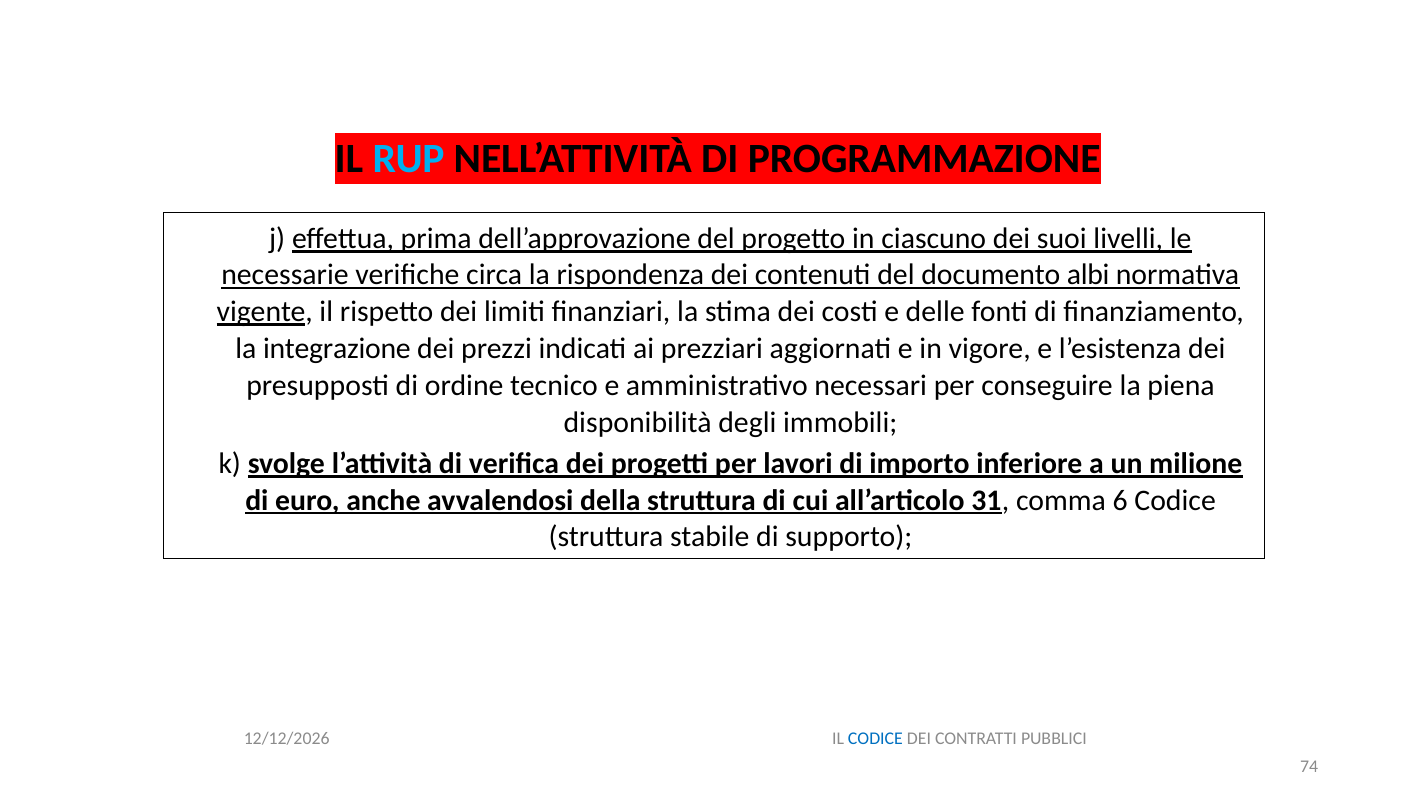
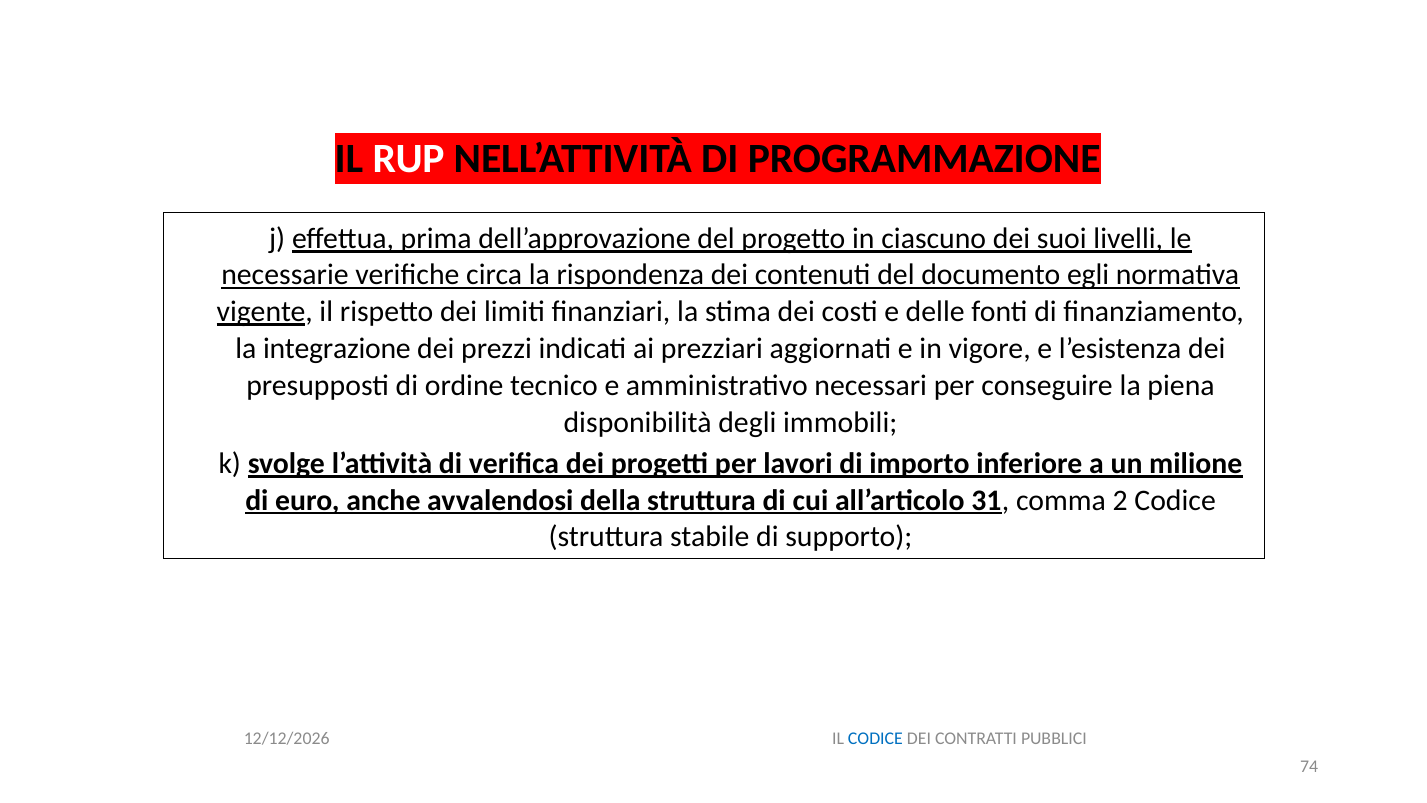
RUP colour: light blue -> white (409, 159)
albi: albi -> egli (1088, 275)
6: 6 -> 2 (1120, 500)
